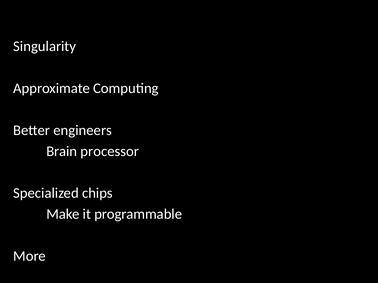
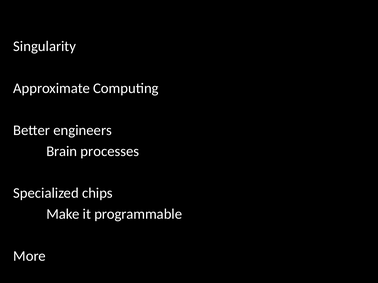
processor: processor -> processes (110, 151)
